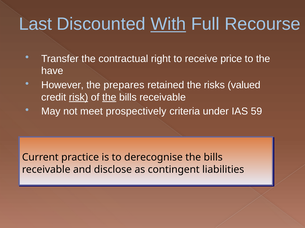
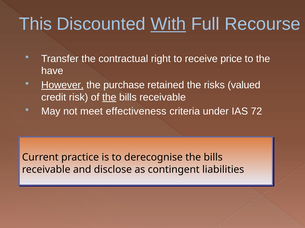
Last: Last -> This (36, 24)
However underline: none -> present (62, 85)
prepares: prepares -> purchase (124, 85)
risk underline: present -> none (78, 98)
prospectively: prospectively -> effectiveness (136, 112)
59: 59 -> 72 (256, 112)
